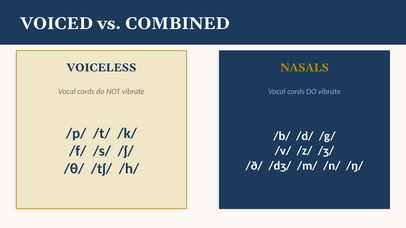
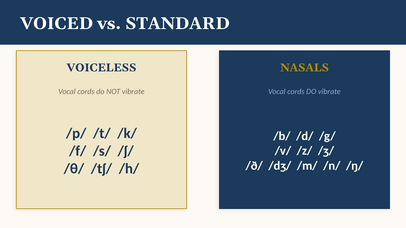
COMBINED: COMBINED -> STANDARD (177, 23)
